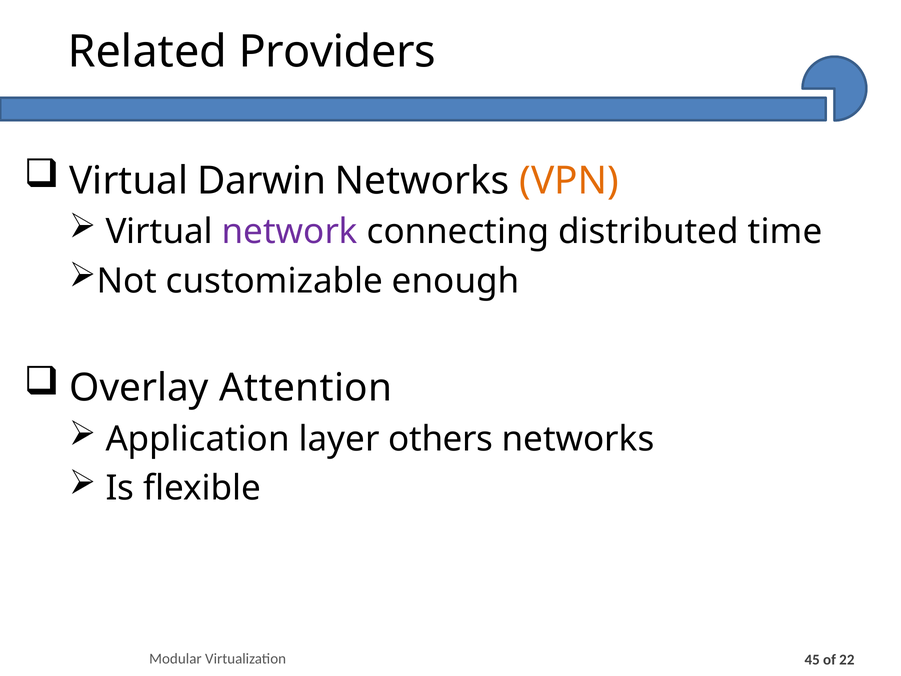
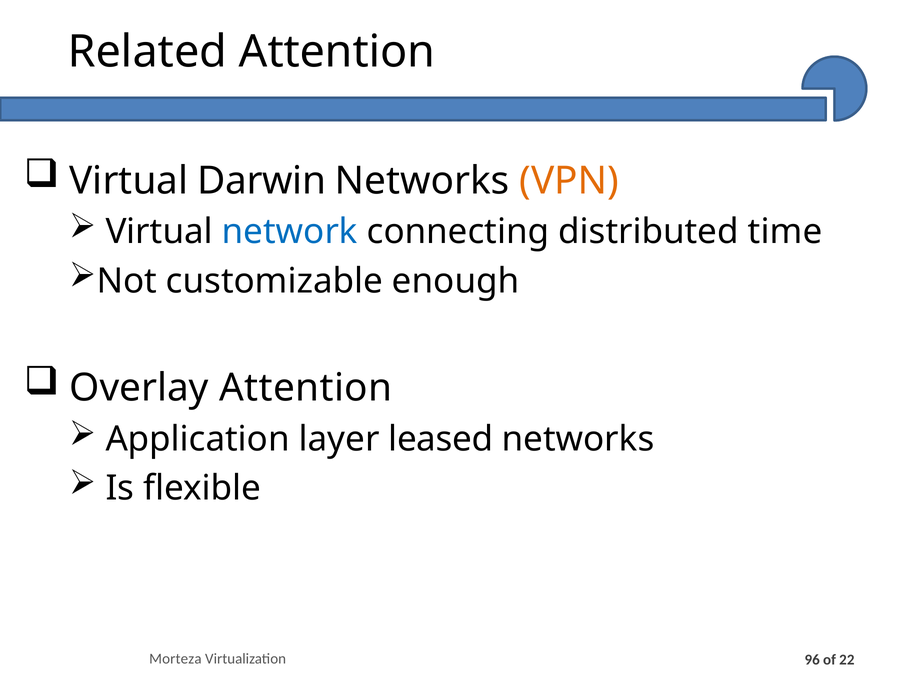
Related Providers: Providers -> Attention (337, 52)
network colour: purple -> blue (290, 232)
others: others -> leased (441, 439)
Modular: Modular -> Morteza (175, 659)
45: 45 -> 96 (812, 659)
